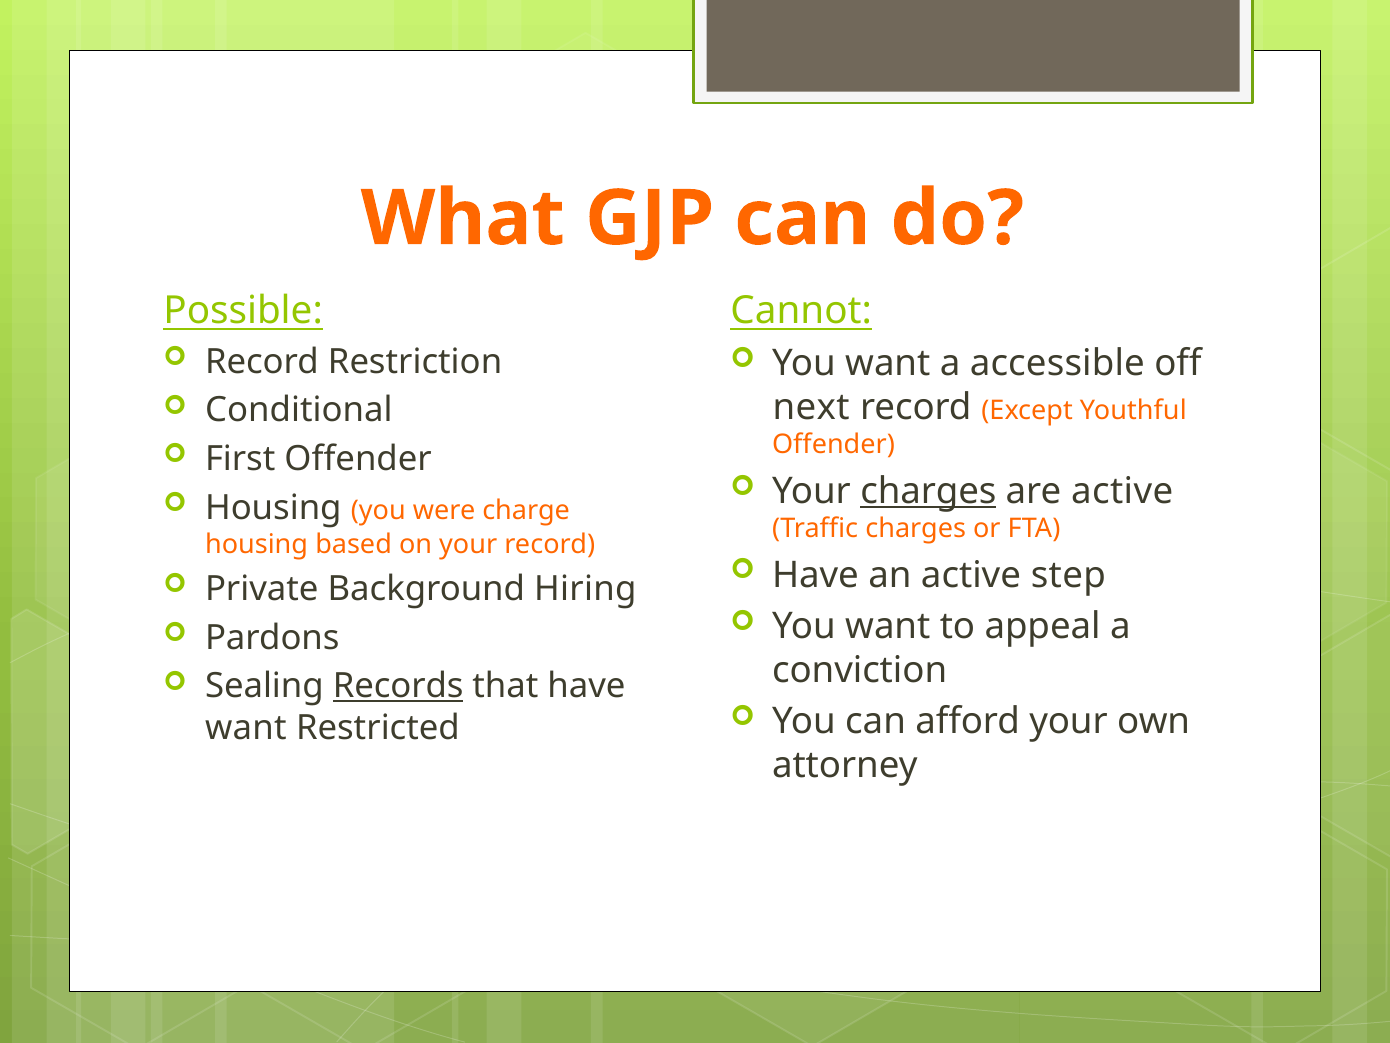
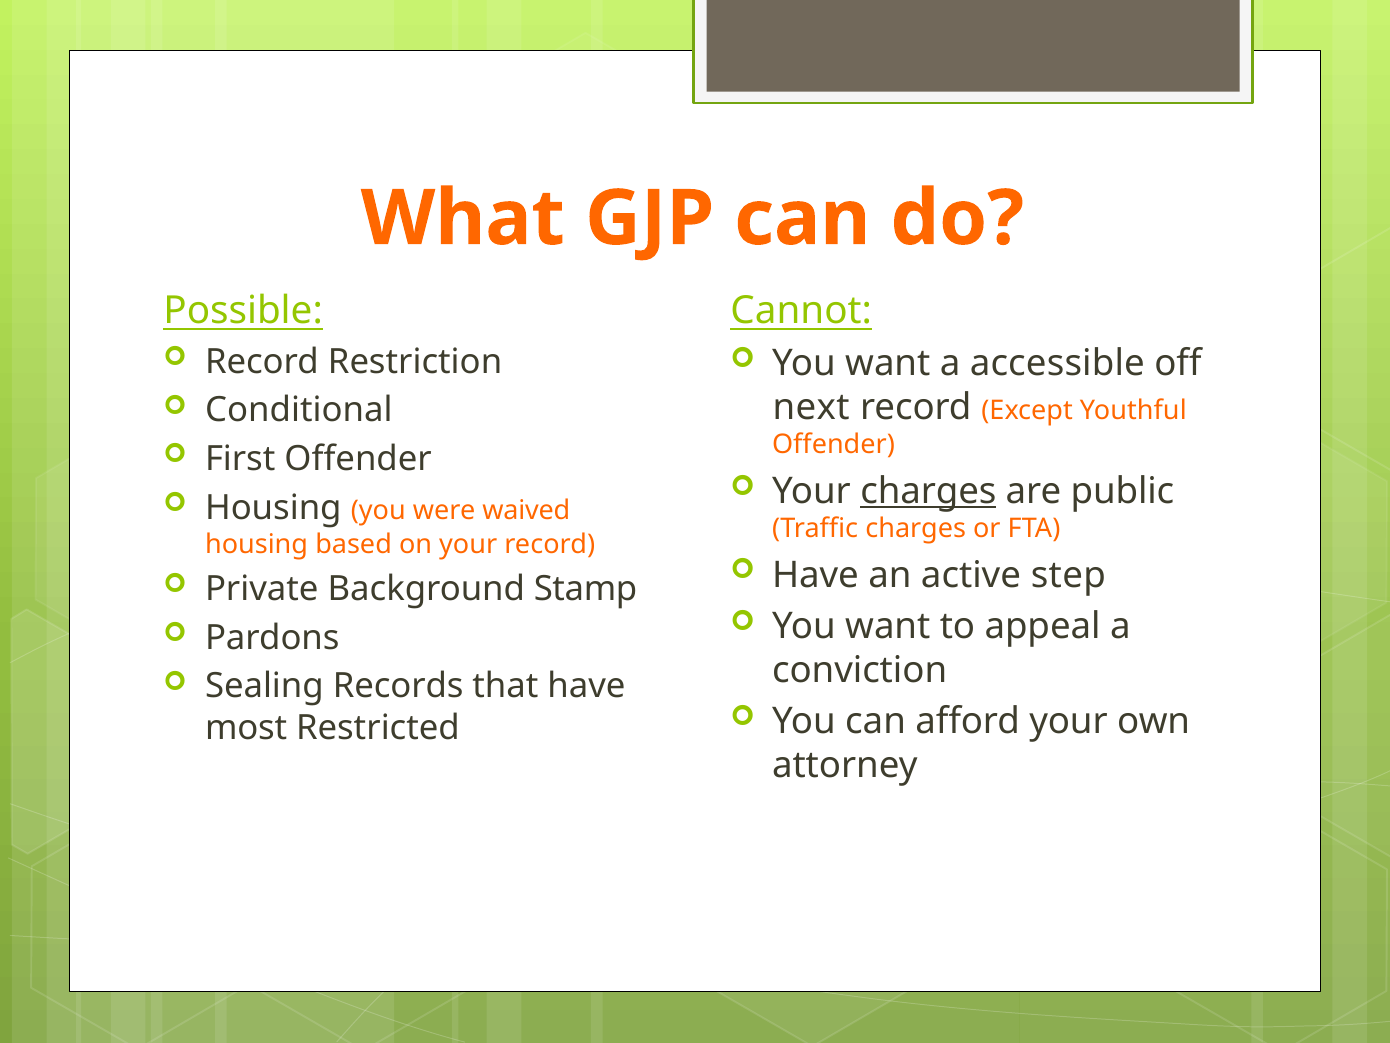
are active: active -> public (1122, 491)
charge: charge -> waived (526, 510)
Hiring: Hiring -> Stamp (586, 589)
Records underline: present -> none (398, 686)
want: want -> most (246, 728)
